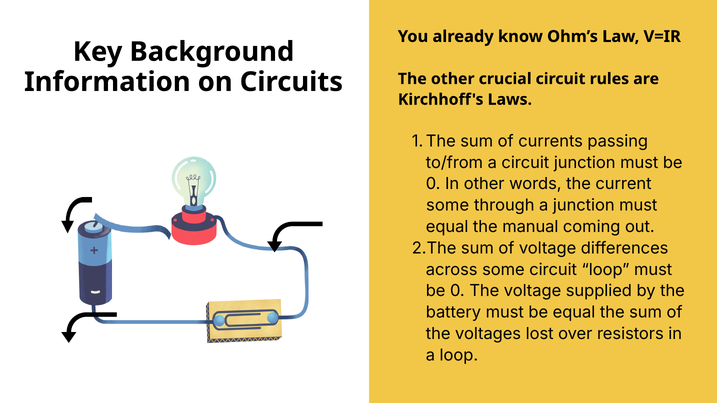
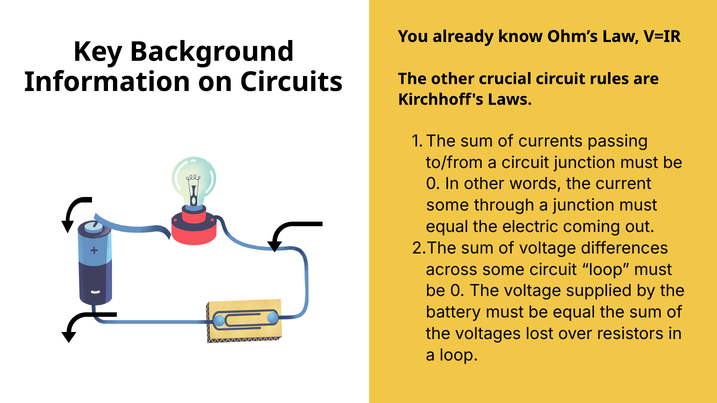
manual: manual -> electric (530, 227)
